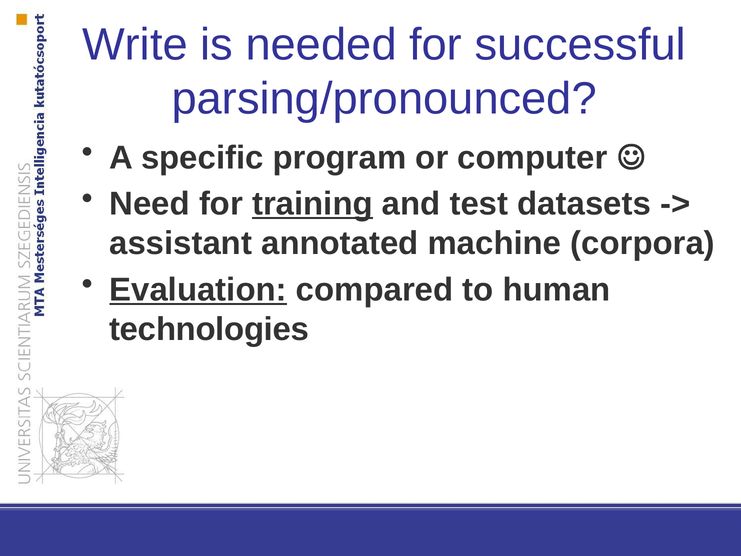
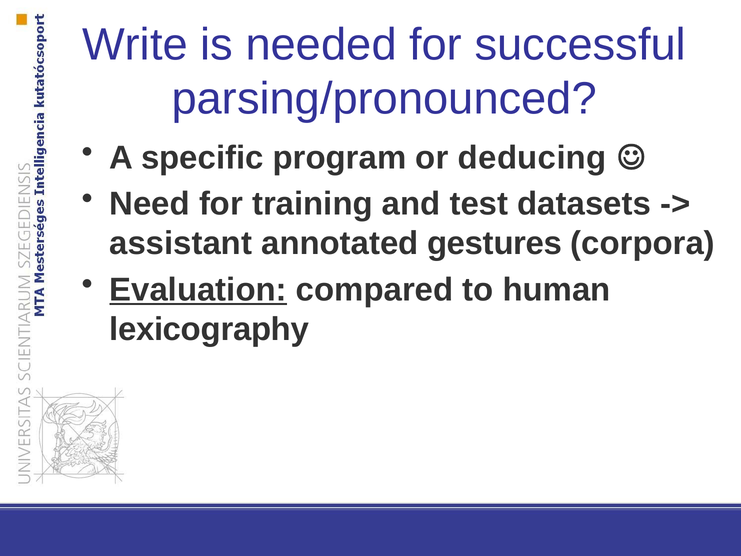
computer: computer -> deducing (532, 158)
training underline: present -> none (312, 204)
machine: machine -> gestures (495, 243)
technologies: technologies -> lexicography (209, 329)
